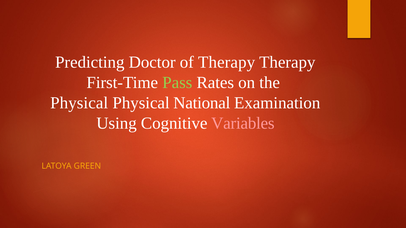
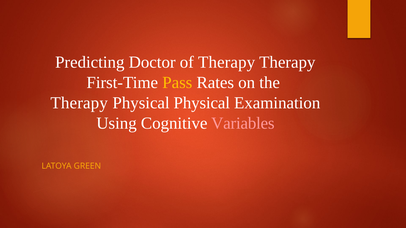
Pass colour: light green -> yellow (177, 83)
Physical: Physical -> Therapy (79, 103)
Physical National: National -> Physical (202, 103)
